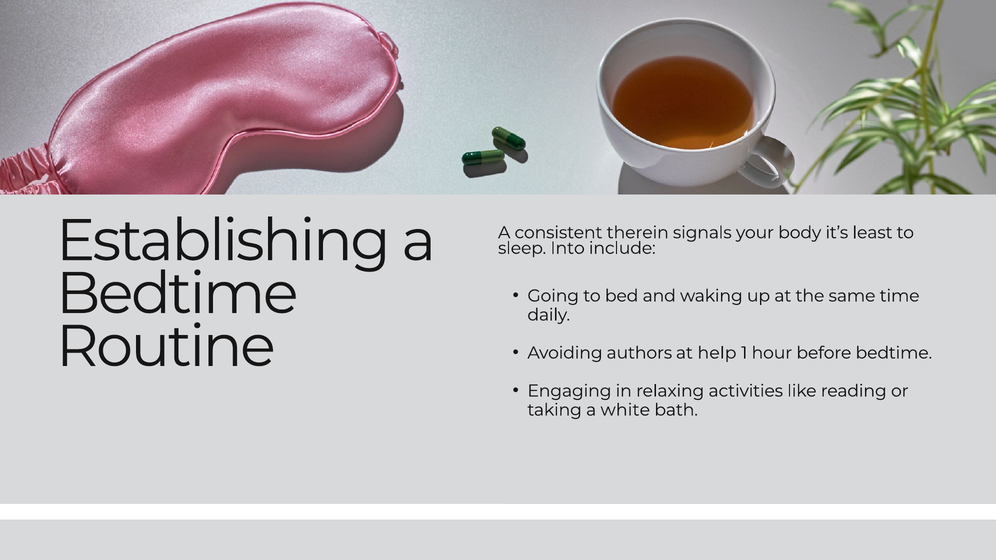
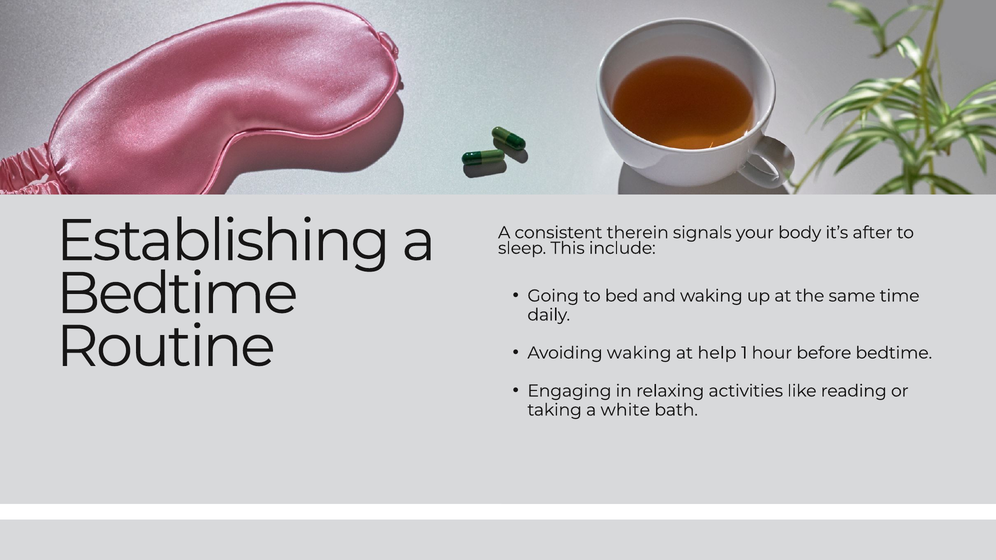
least: least -> after (872, 233)
Into: Into -> This (568, 248)
Avoiding authors: authors -> waking (639, 353)
